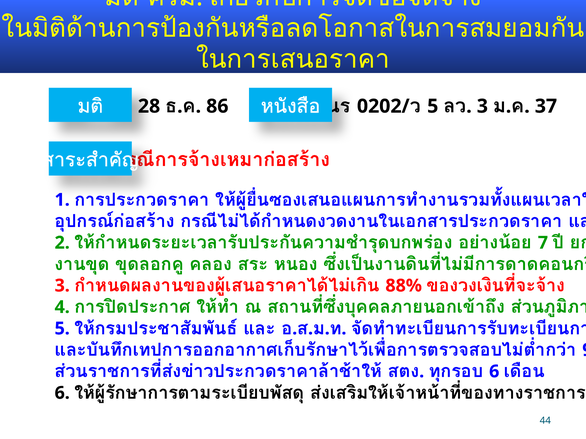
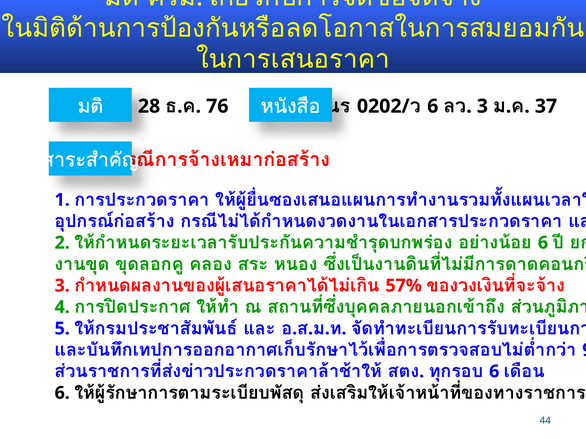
86: 86 -> 76 (217, 106)
5: 5 -> 6 (433, 106)
7: 7 -> 6 (543, 243)
88%: 88% -> 57% (404, 286)
